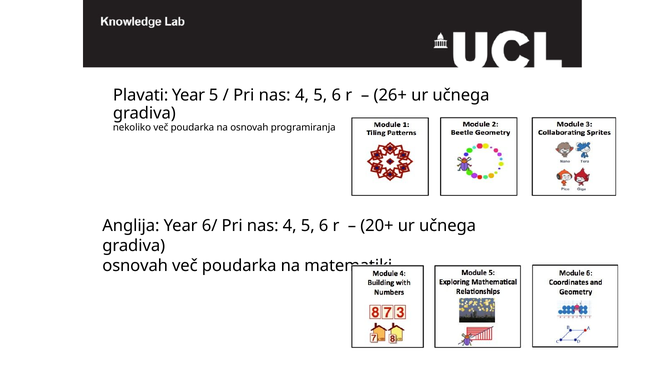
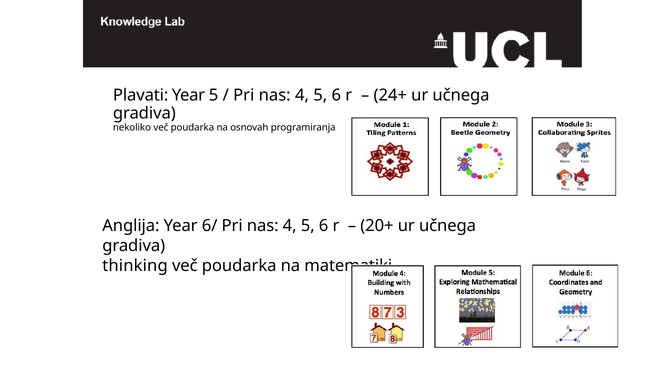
26+: 26+ -> 24+ (390, 95)
osnovah: osnovah -> thinking (135, 266)
